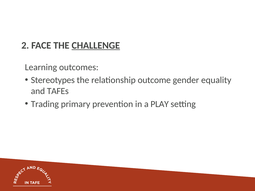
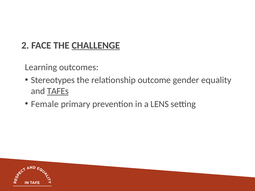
TAFEs underline: none -> present (58, 91)
Trading: Trading -> Female (45, 104)
PLAY: PLAY -> LENS (160, 104)
